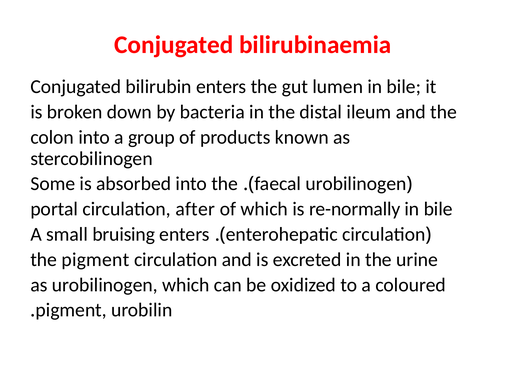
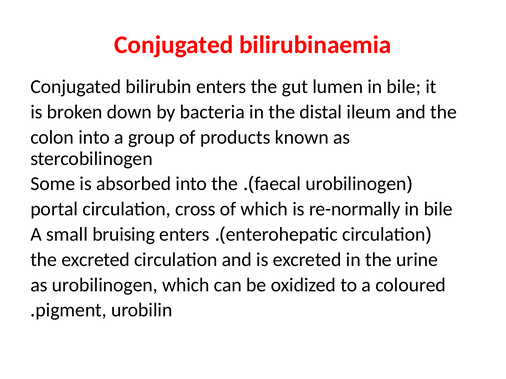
after: after -> cross (195, 209)
the pigment: pigment -> excreted (96, 260)
